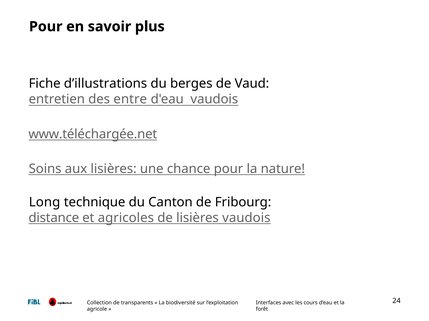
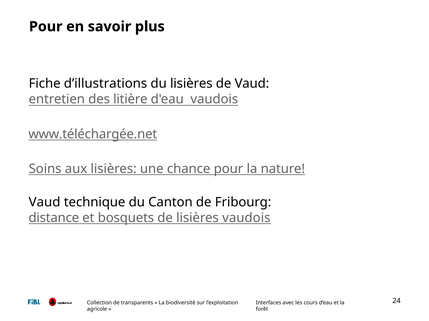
du berges: berges -> lisières (191, 84)
entre: entre -> litière (130, 100)
Long: Long -> Vaud (45, 203)
agricoles: agricoles -> bosquets (126, 218)
